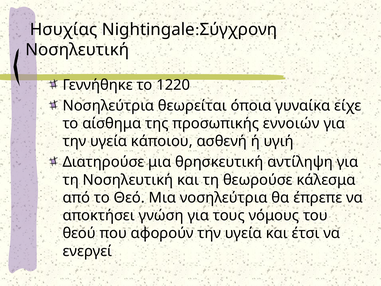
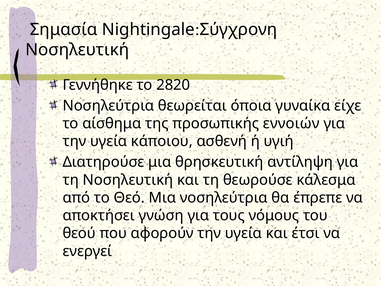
Ησυχίας: Ησυχίας -> Σημασία (64, 29)
1220: 1220 -> 2820 (173, 85)
